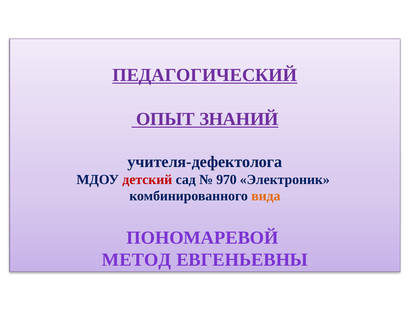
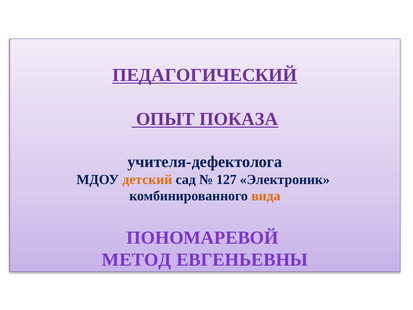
ЗНАНИЙ: ЗНАНИЙ -> ПОКАЗА (239, 119)
детский colour: red -> orange (147, 179)
970: 970 -> 127 (226, 179)
